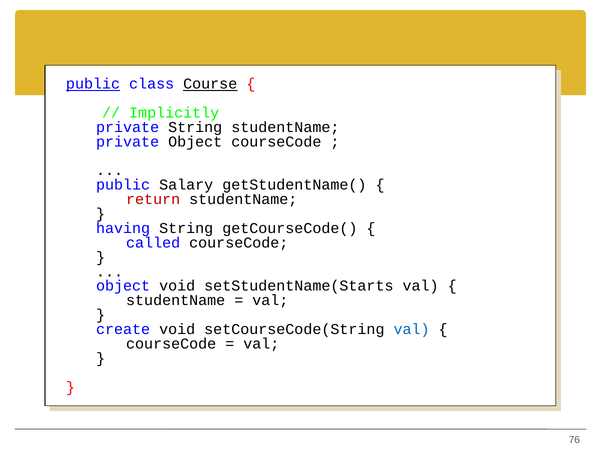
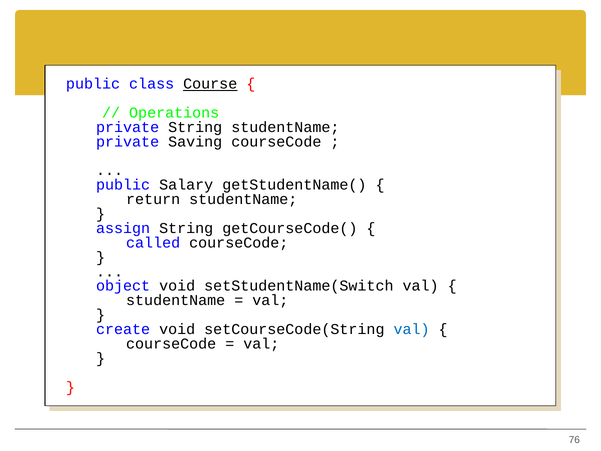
public underline: present -> none (93, 84)
Implicitly: Implicitly -> Operations (174, 113)
private Object: Object -> Saving (195, 142)
return colour: red -> black (153, 199)
having: having -> assign (123, 228)
setStudentName(Starts: setStudentName(Starts -> setStudentName(Switch (299, 286)
